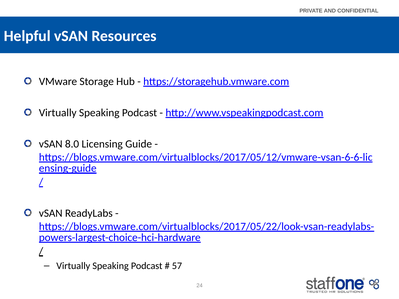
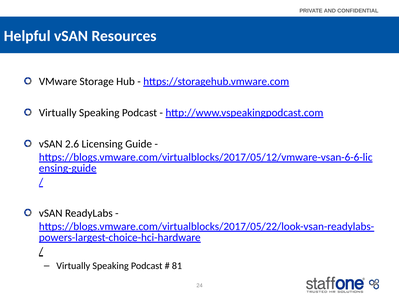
8.0: 8.0 -> 2.6 (72, 144)
57: 57 -> 81 (177, 266)
